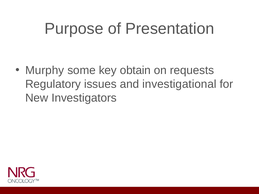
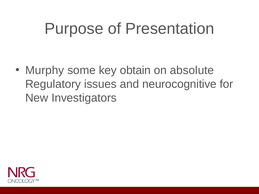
requests: requests -> absolute (192, 70)
investigational: investigational -> neurocognitive (179, 84)
